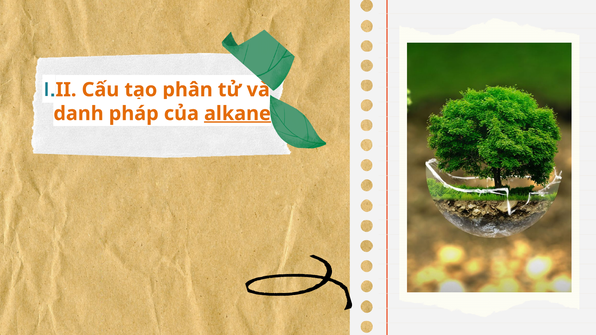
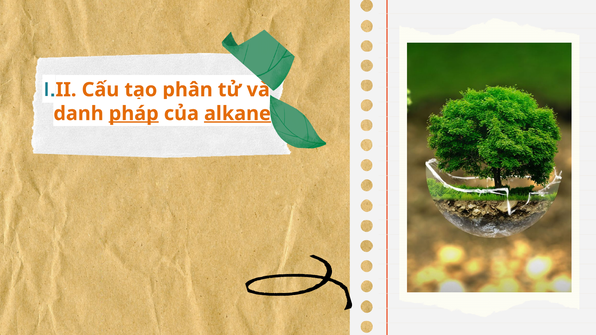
pháp underline: none -> present (134, 114)
